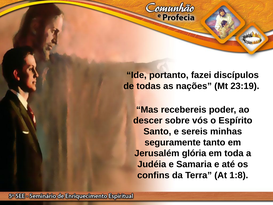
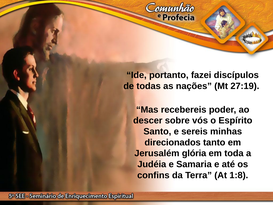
23:19: 23:19 -> 27:19 (245, 86)
seguramente: seguramente -> direcionados (173, 142)
